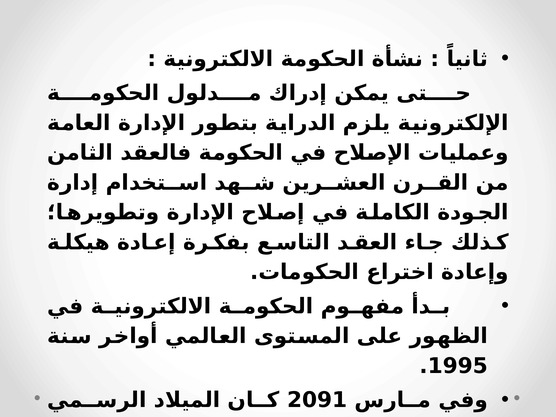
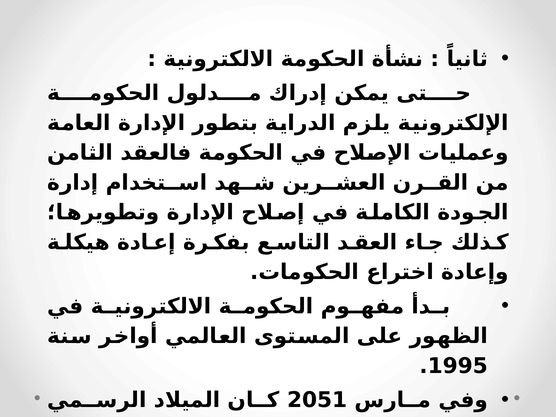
2091: 2091 -> 2051 (317, 400)
